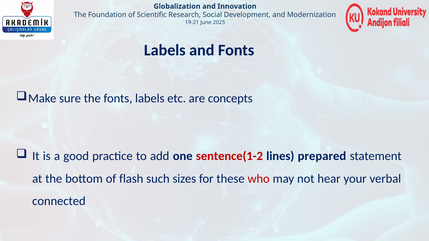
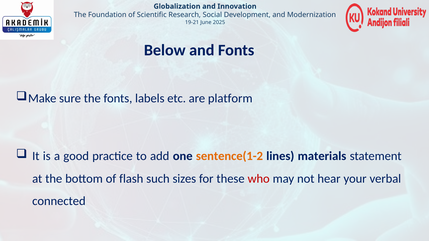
Labels: Labels -> Below (165, 50)
concepts: concepts -> platform (230, 98)
sentence(1-2 colour: red -> orange (229, 156)
prepared: prepared -> materials (322, 156)
